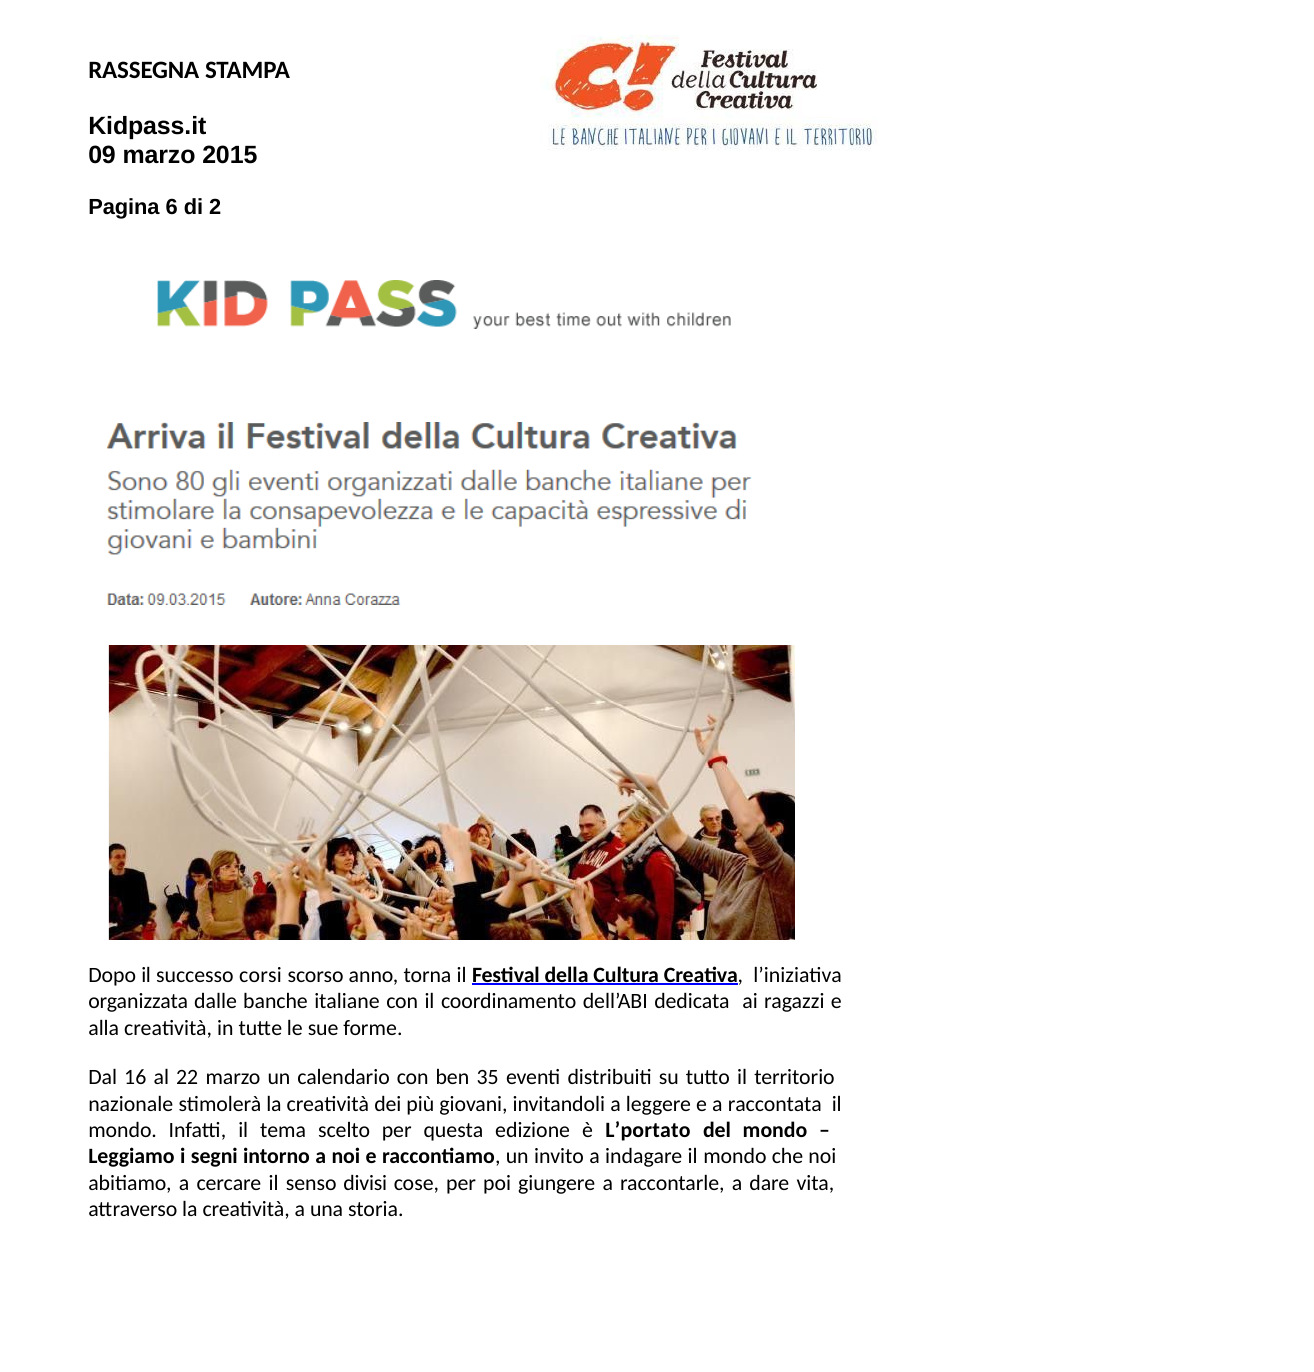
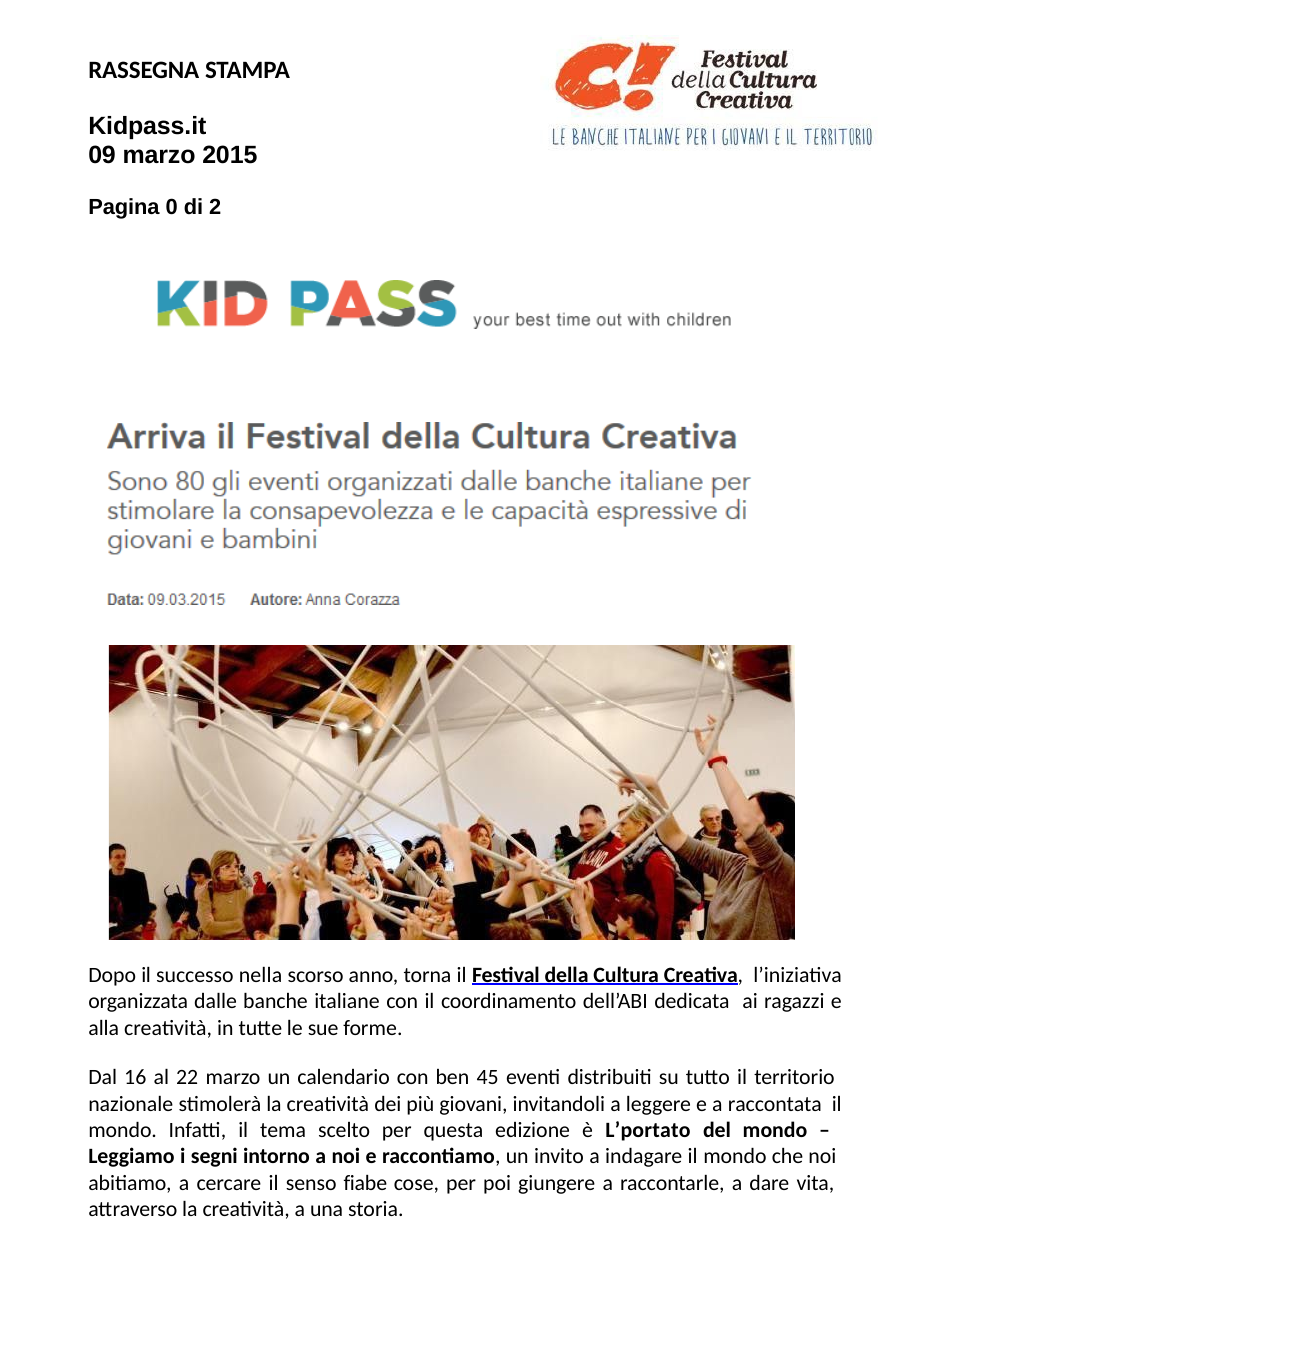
6: 6 -> 0 (172, 208)
corsi: corsi -> nella (261, 975)
35: 35 -> 45 (488, 1077)
divisi: divisi -> fiabe (365, 1183)
